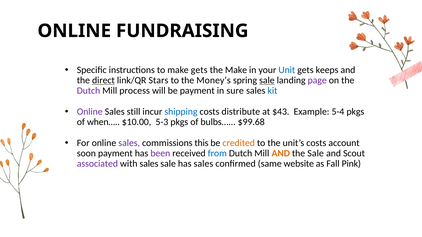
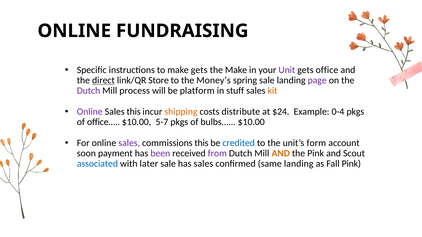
Unit colour: blue -> purple (287, 70)
keeps: keeps -> office (327, 70)
Stars: Stars -> Store (159, 81)
sale underline: present -> none (267, 81)
be payment: payment -> platform (197, 91)
sure: sure -> stuff (235, 91)
kit colour: blue -> orange (272, 91)
Sales still: still -> this (134, 112)
shipping colour: blue -> orange (181, 112)
$43: $43 -> $24 (281, 112)
5-4: 5-4 -> 0-4 (338, 112)
when…: when… -> office… (103, 122)
5-3: 5-3 -> 5-7 (162, 122)
bulbs… $99.68: $99.68 -> $10.00 (251, 122)
credited colour: orange -> blue (239, 143)
unit’s costs: costs -> form (316, 143)
from colour: blue -> purple (217, 154)
the Sale: Sale -> Pink (316, 154)
associated colour: purple -> blue (97, 164)
with sales: sales -> later (149, 164)
same website: website -> landing (299, 164)
